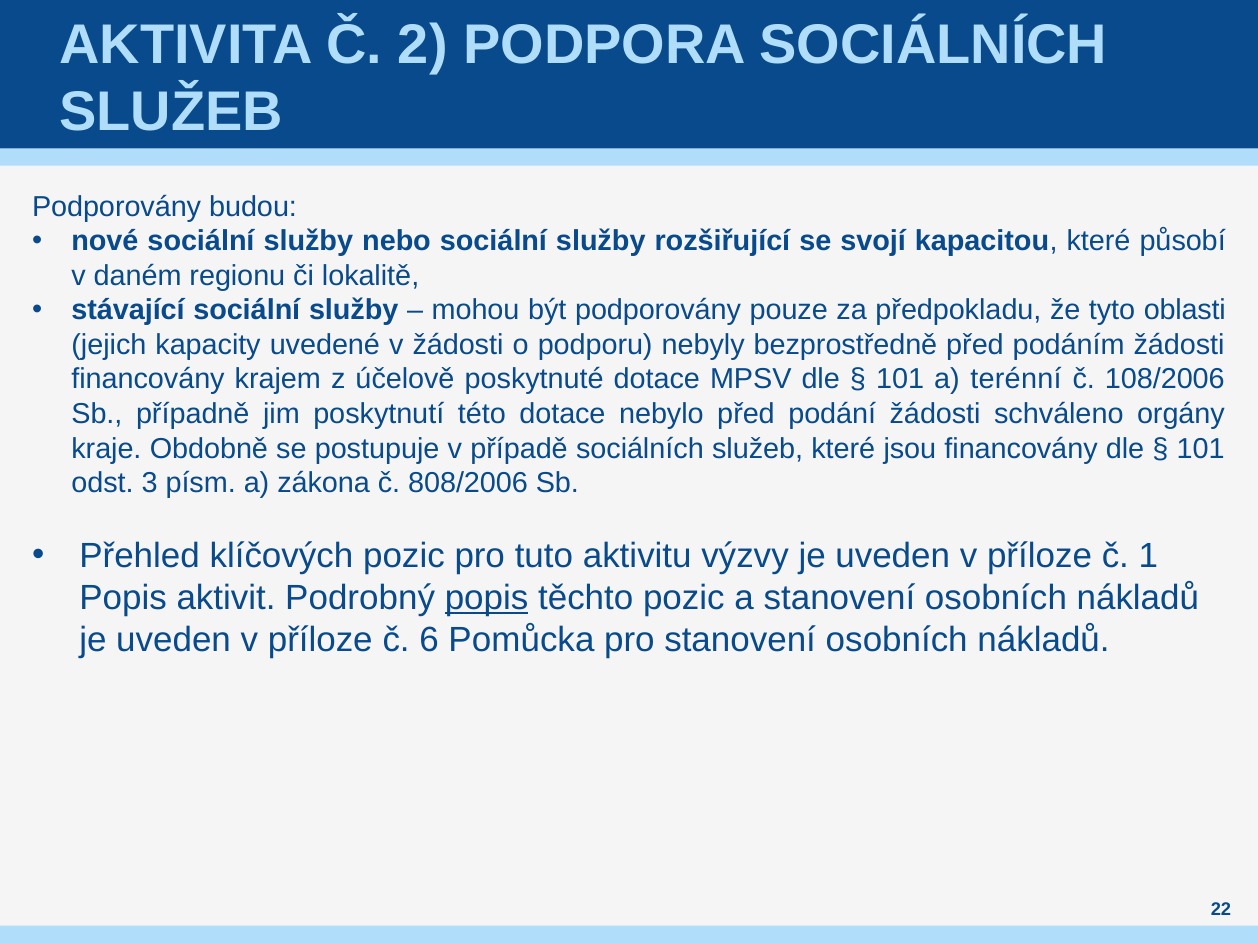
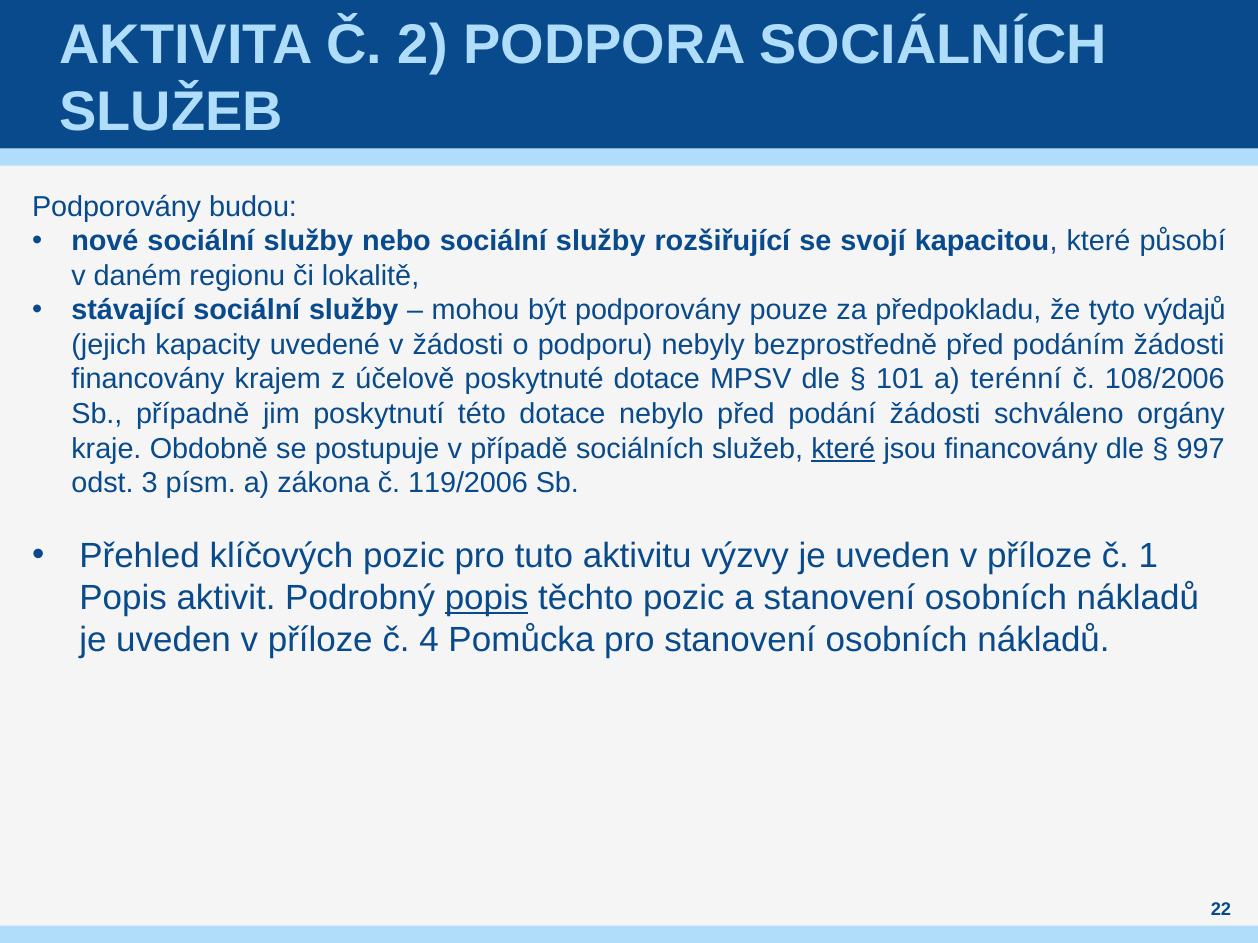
oblasti: oblasti -> výdajů (1185, 311)
které underline: none -> present (843, 449)
101: 101 -> 997 (1201, 449)
808/2006: 808/2006 -> 119/2006 (468, 483)
6: 6 -> 4 (429, 641)
